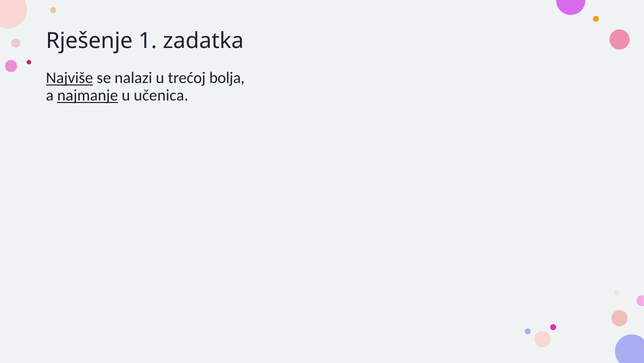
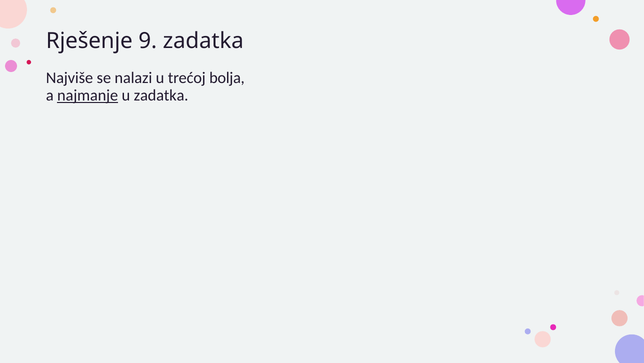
1: 1 -> 9 (148, 41)
Najviše underline: present -> none (69, 78)
u učenica: učenica -> zadatka (161, 95)
